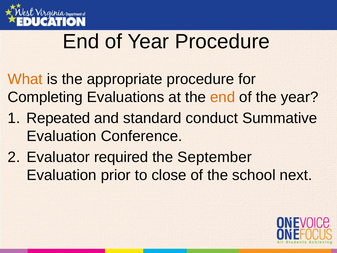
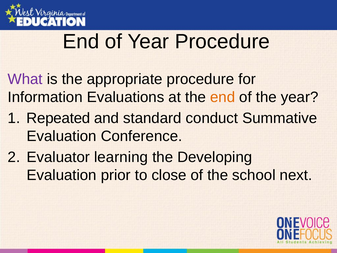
What colour: orange -> purple (25, 79)
Completing: Completing -> Information (45, 97)
required: required -> learning (121, 157)
September: September -> Developing (215, 157)
